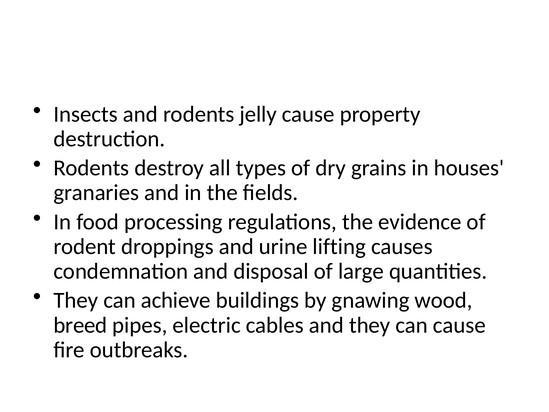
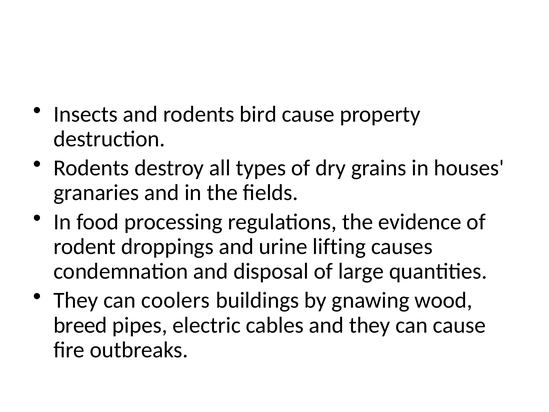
jelly: jelly -> bird (258, 114)
achieve: achieve -> coolers (176, 300)
